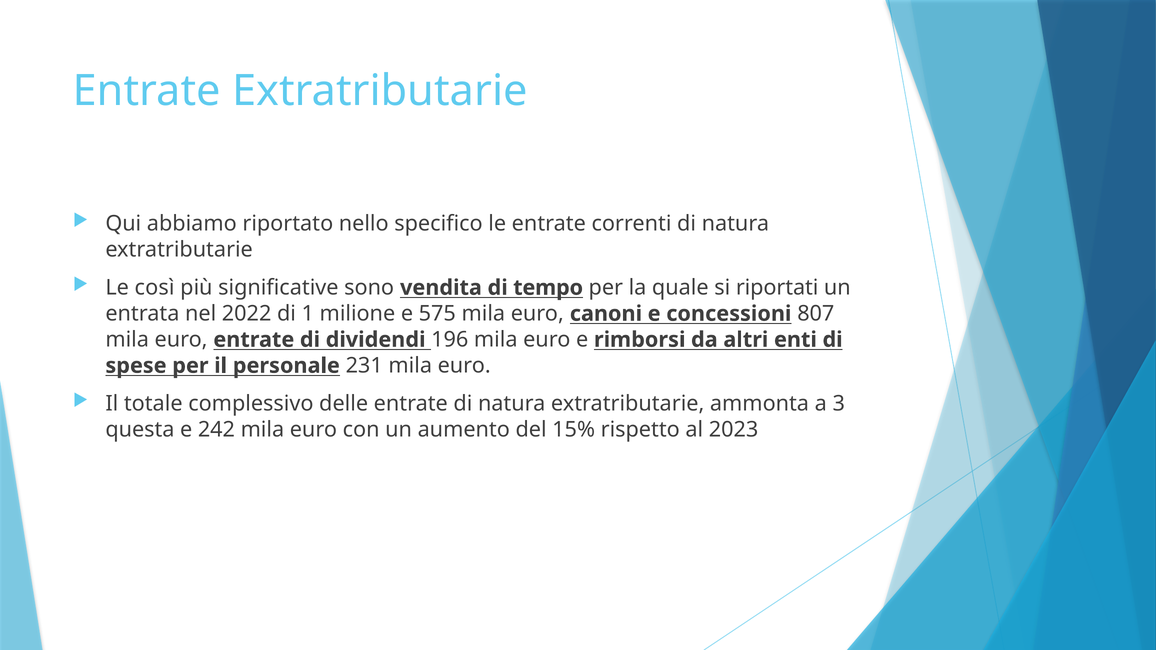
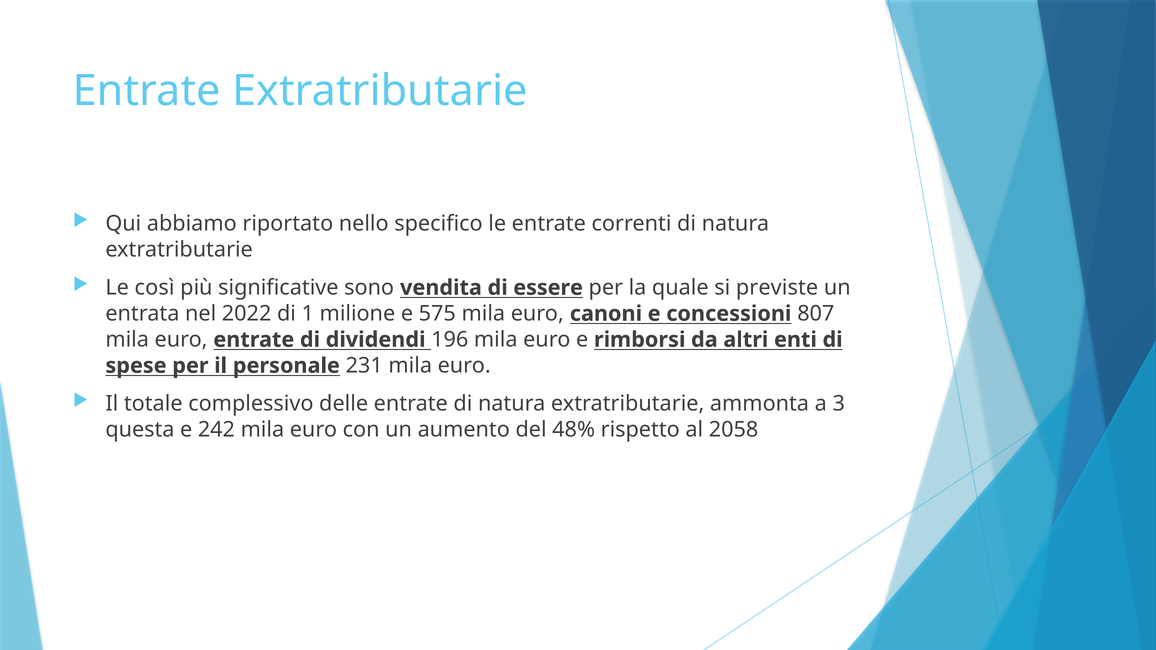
tempo: tempo -> essere (548, 288)
riportati: riportati -> previste (777, 288)
15%: 15% -> 48% (574, 430)
2023: 2023 -> 2058 (734, 430)
